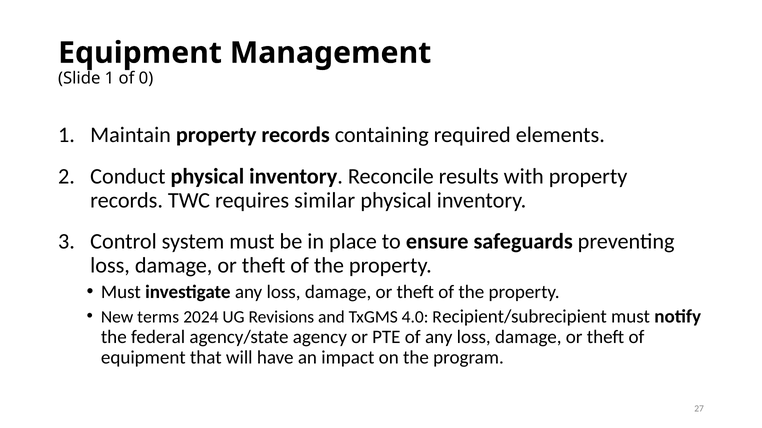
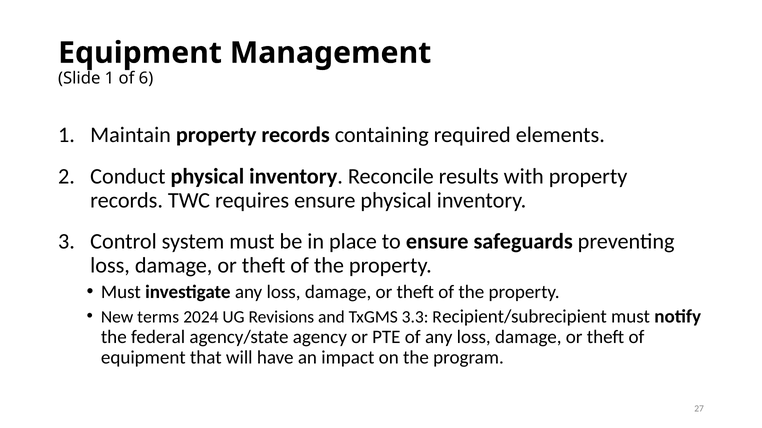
0: 0 -> 6 (146, 78)
requires similar: similar -> ensure (325, 201)
4.0: 4.0 -> 3.3 (415, 317)
